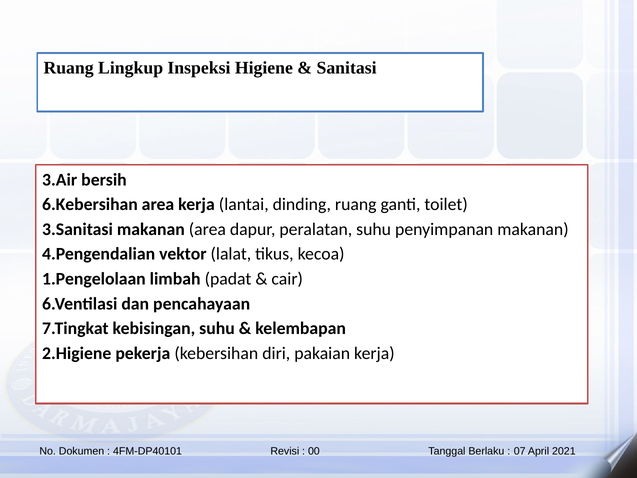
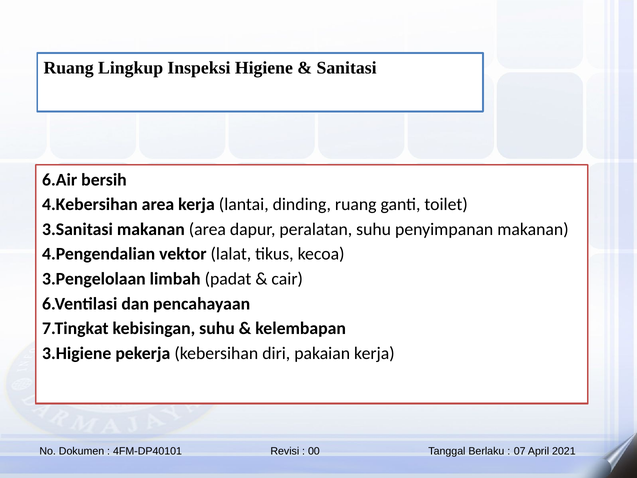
3.Air: 3.Air -> 6.Air (60, 180)
6.Kebersihan: 6.Kebersihan -> 4.Kebersihan (90, 204)
1.Pengelolaan: 1.Pengelolaan -> 3.Pengelolaan (94, 279)
2.Higiene: 2.Higiene -> 3.Higiene (77, 353)
